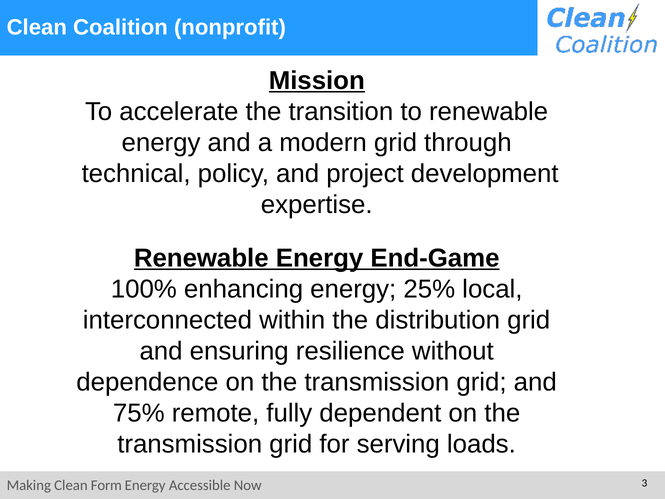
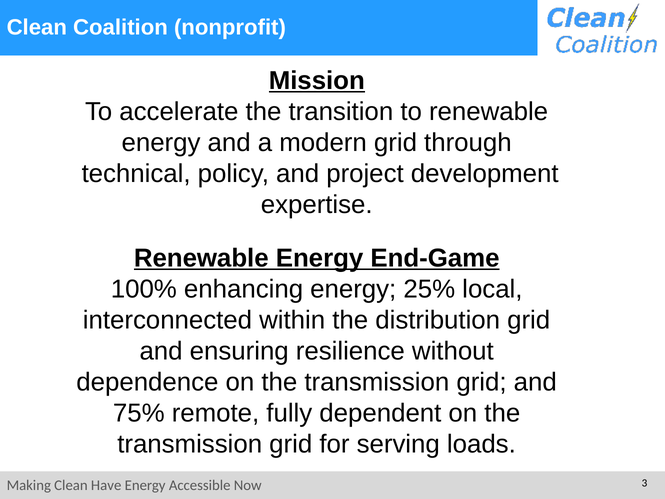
Form: Form -> Have (106, 485)
